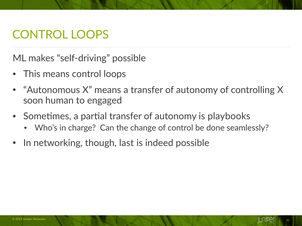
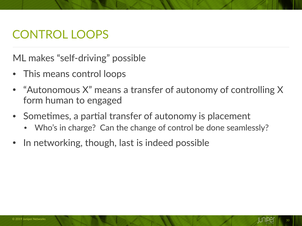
soon: soon -> form (33, 101)
playbooks: playbooks -> placement (229, 117)
